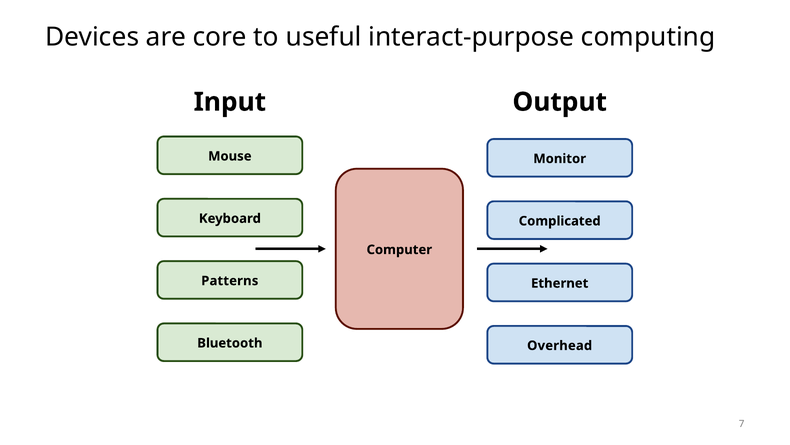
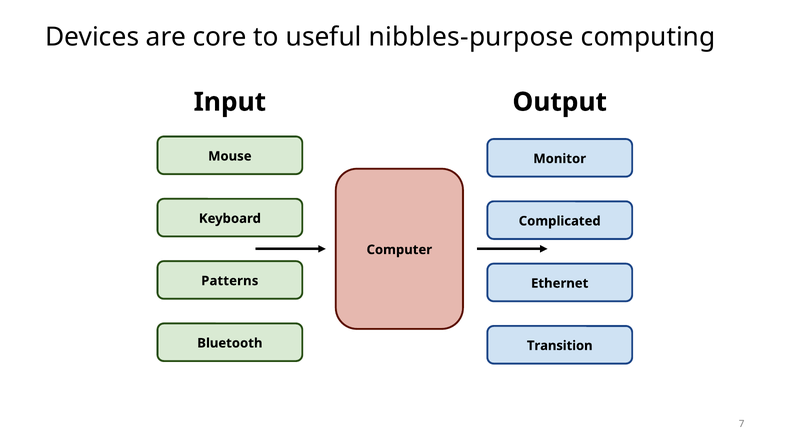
interact-purpose: interact-purpose -> nibbles-purpose (471, 37)
Overhead: Overhead -> Transition (560, 345)
